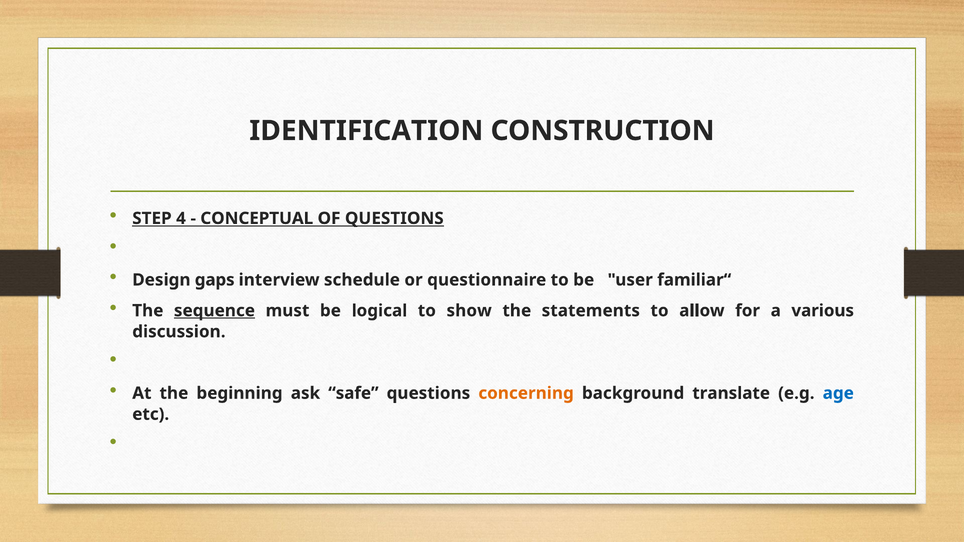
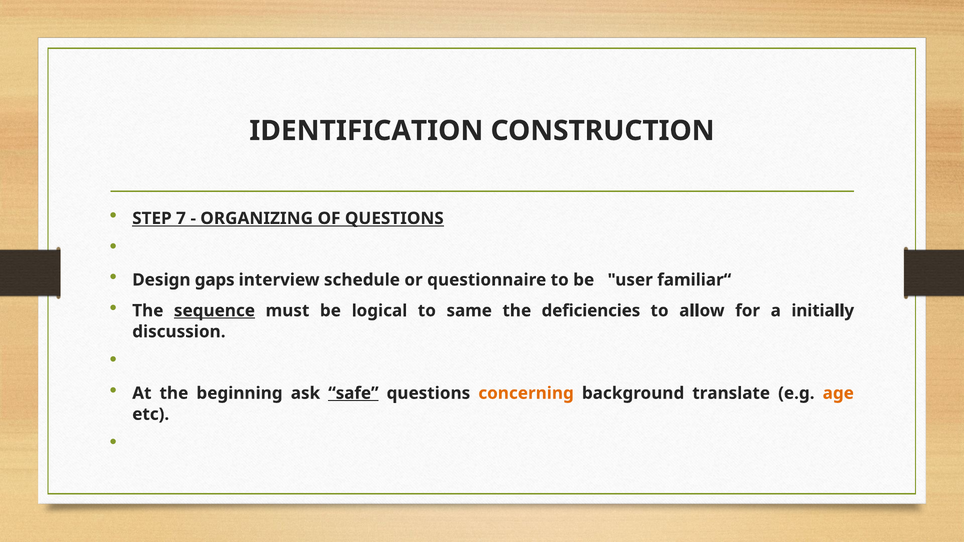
4: 4 -> 7 (181, 218)
CONCEPTUAL: CONCEPTUAL -> ORGANIZING (257, 218)
show: show -> same (469, 311)
statements: statements -> deficiencies (591, 311)
various: various -> initially (823, 311)
safe underline: none -> present (353, 393)
age colour: blue -> orange (838, 393)
